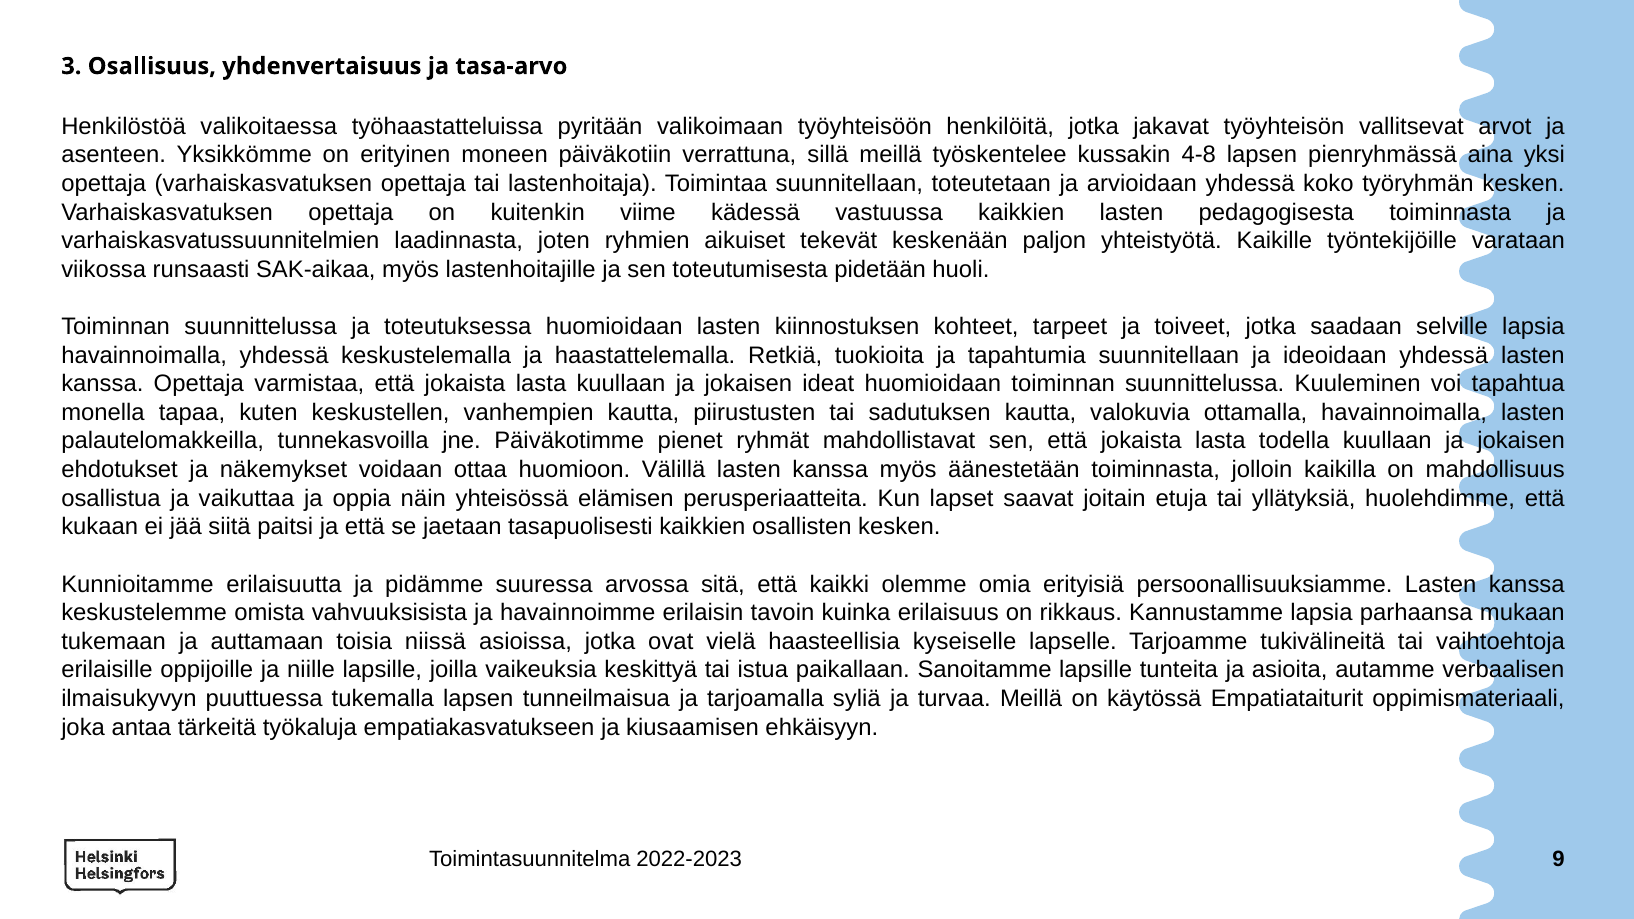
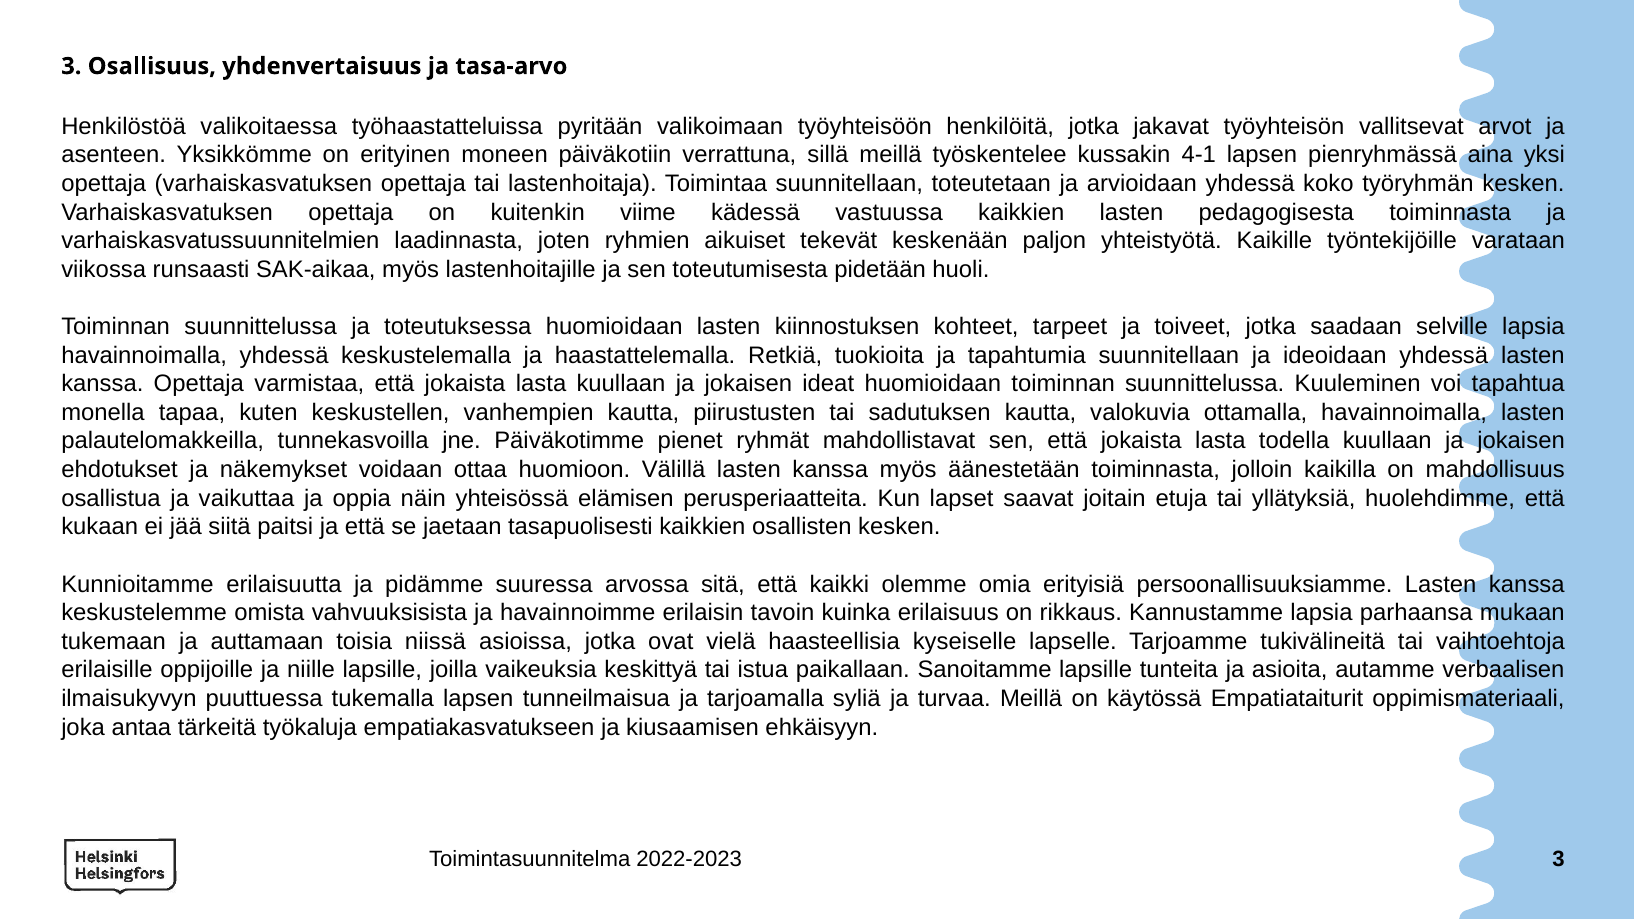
4-8: 4-8 -> 4-1 (1199, 155)
2022-2023 9: 9 -> 3 (1559, 859)
